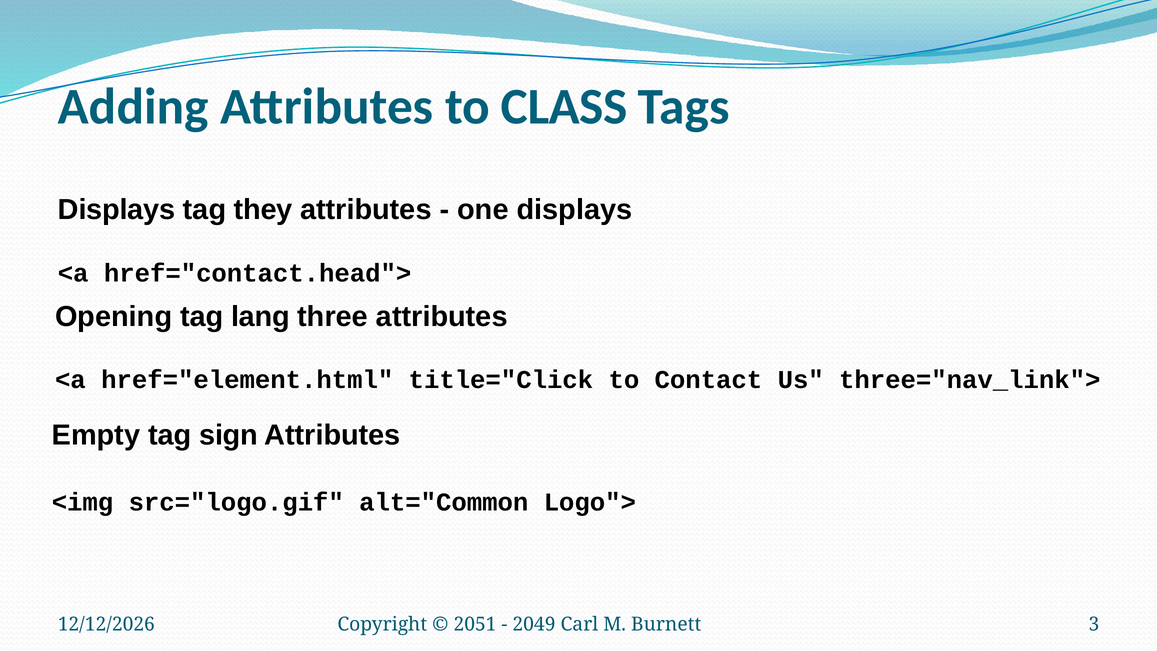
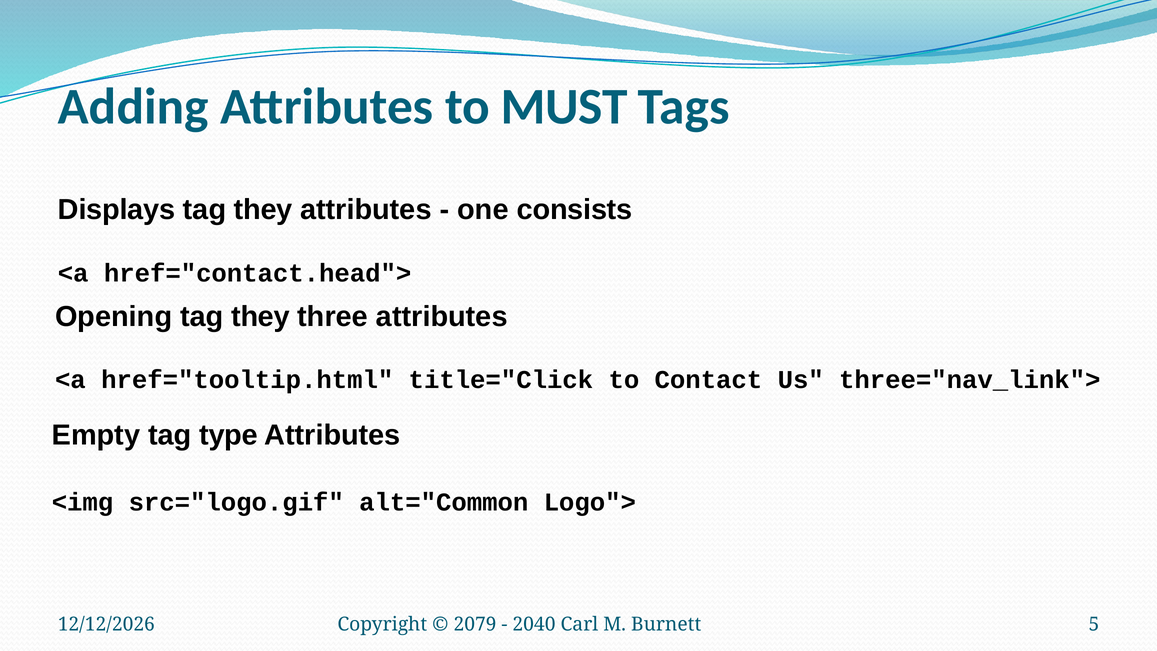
CLASS: CLASS -> MUST (564, 107)
one displays: displays -> consists (575, 210)
Opening tag lang: lang -> they (261, 316)
href="element.html: href="element.html -> href="tooltip.html (247, 380)
sign: sign -> type (228, 435)
2051: 2051 -> 2079 (475, 624)
2049: 2049 -> 2040 (534, 624)
3: 3 -> 5 (1094, 624)
